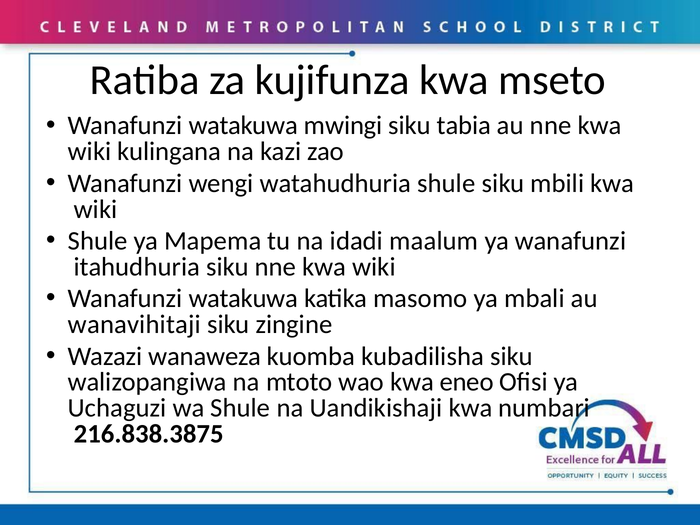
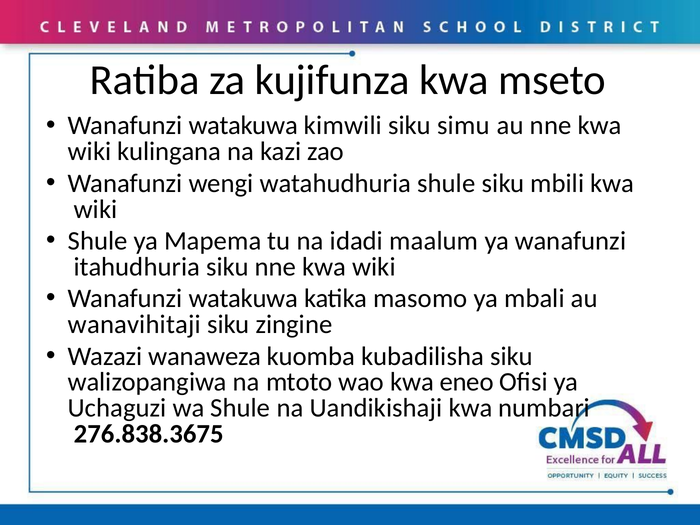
mwingi: mwingi -> kimwili (343, 126)
tabia: tabia -> simu (464, 126)
216.838.3875: 216.838.3875 -> 276.838.3675 (149, 434)
